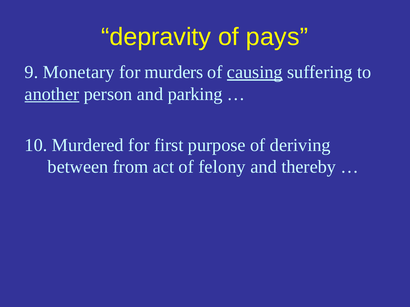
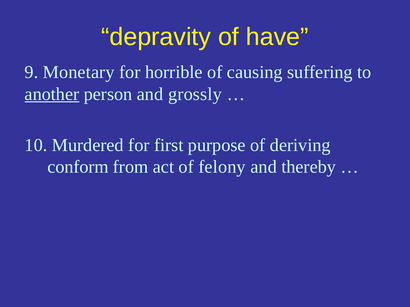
pays: pays -> have (277, 37)
murders: murders -> horrible (174, 72)
causing underline: present -> none (255, 72)
parking: parking -> grossly (195, 94)
between: between -> conform (78, 167)
